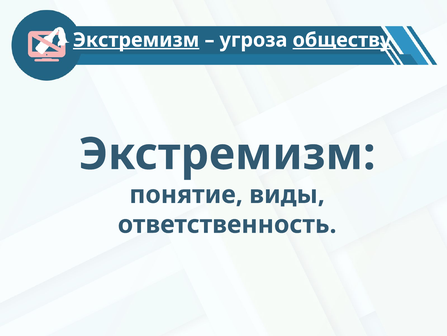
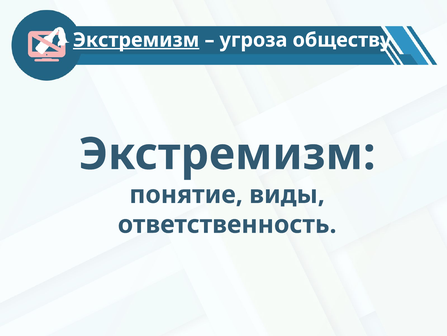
обществу underline: present -> none (342, 40)
